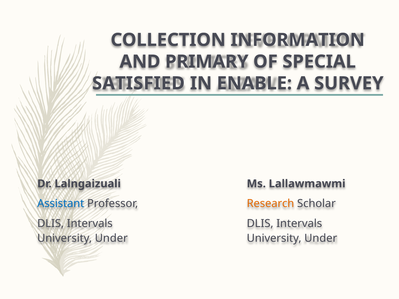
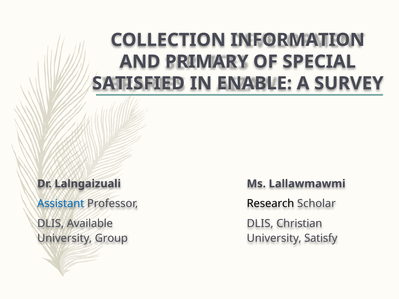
Research colour: orange -> black (270, 204)
Intervals: Intervals -> Available (90, 224)
Intervals: Intervals -> Christian (299, 224)
Under: Under -> Group (111, 238)
Under: Under -> Satisfy (321, 238)
